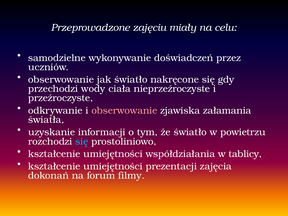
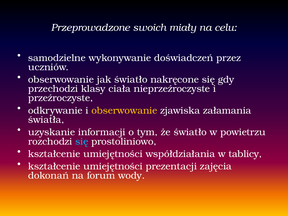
zajęciu: zajęciu -> swoich (150, 28)
wody: wody -> klasy (93, 89)
obserwowanie colour: pink -> yellow (124, 111)
filmy: filmy -> wody (132, 176)
